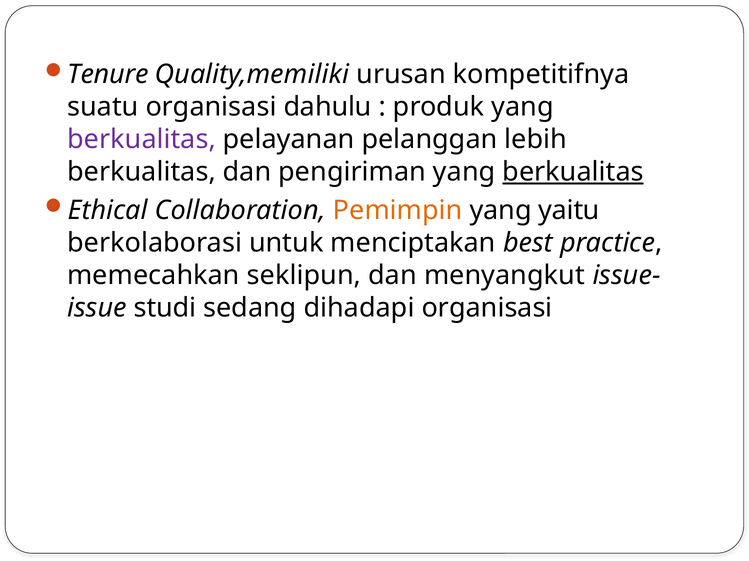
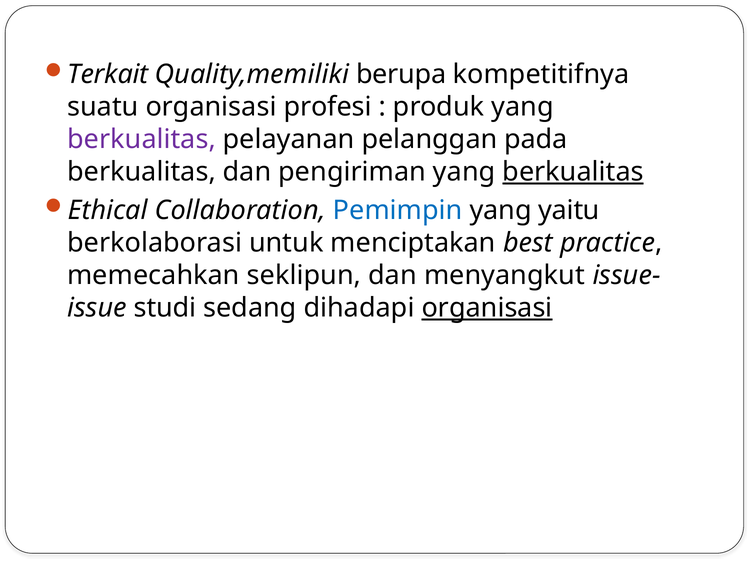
Tenure: Tenure -> Terkait (108, 75)
urusan: urusan -> berupa (401, 75)
dahulu: dahulu -> profesi (328, 107)
lebih: lebih -> pada (536, 140)
Pemimpin colour: orange -> blue (398, 211)
organisasi underline: none -> present (487, 308)
